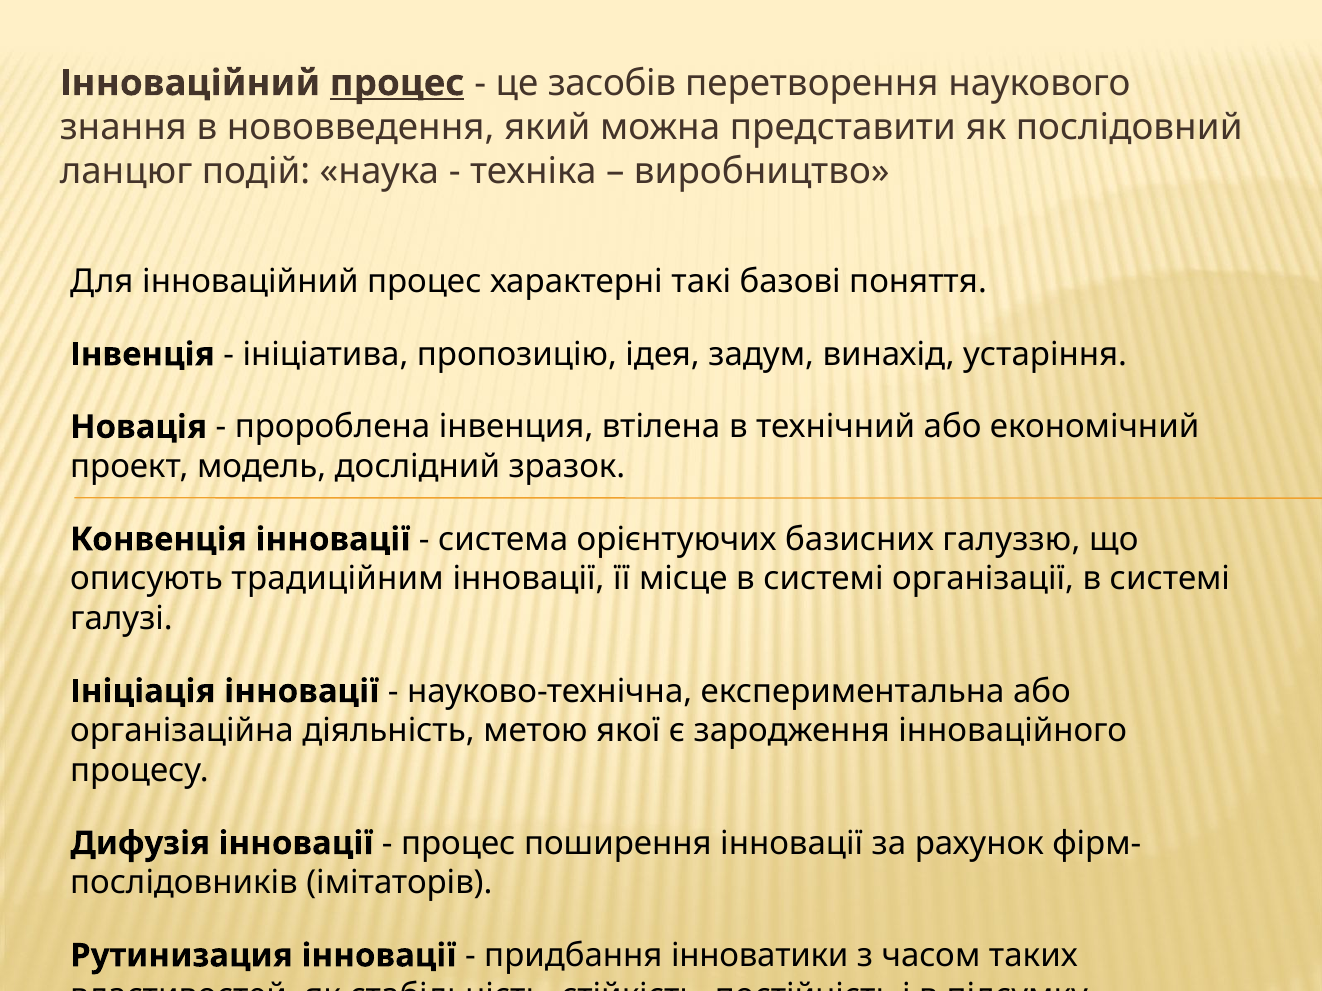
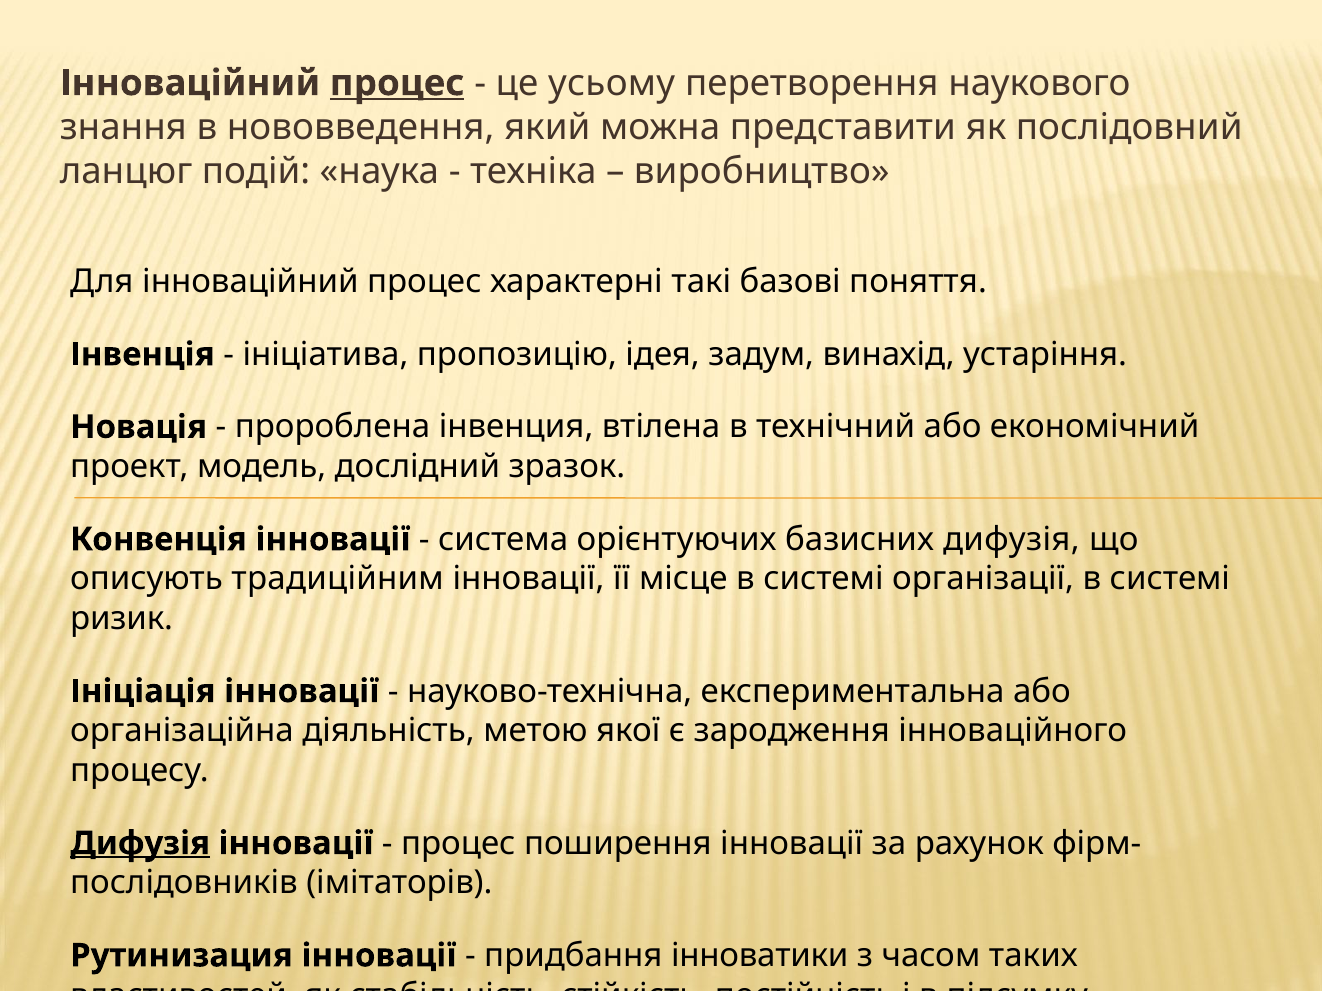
засобів: засобів -> усьому (612, 83)
базисних галуззю: галуззю -> дифузія (1011, 540)
галузі: галузі -> ризик (122, 619)
Дифузія underline: none -> present (140, 844)
